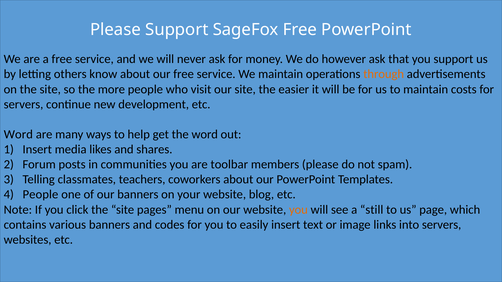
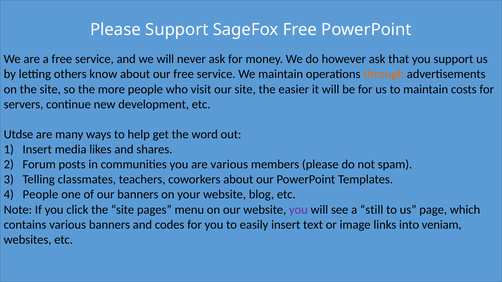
Word: Word -> Utdse (18, 135)
are toolbar: toolbar -> various (229, 165)
you colour: orange -> purple (298, 210)
into servers: servers -> veniam (442, 225)
